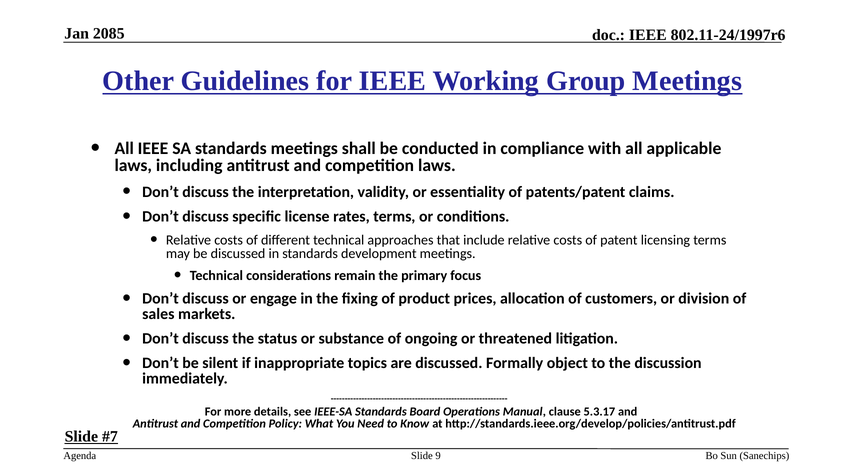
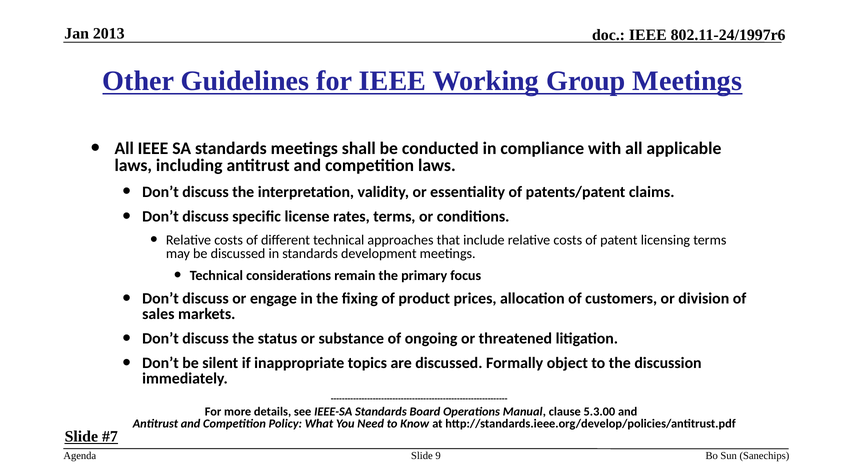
2085: 2085 -> 2013 (109, 34)
5.3.17: 5.3.17 -> 5.3.00 (599, 412)
